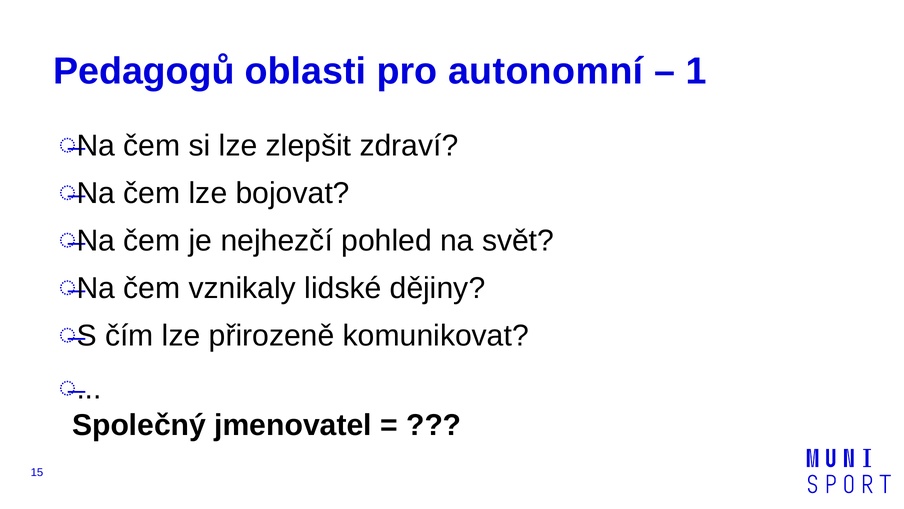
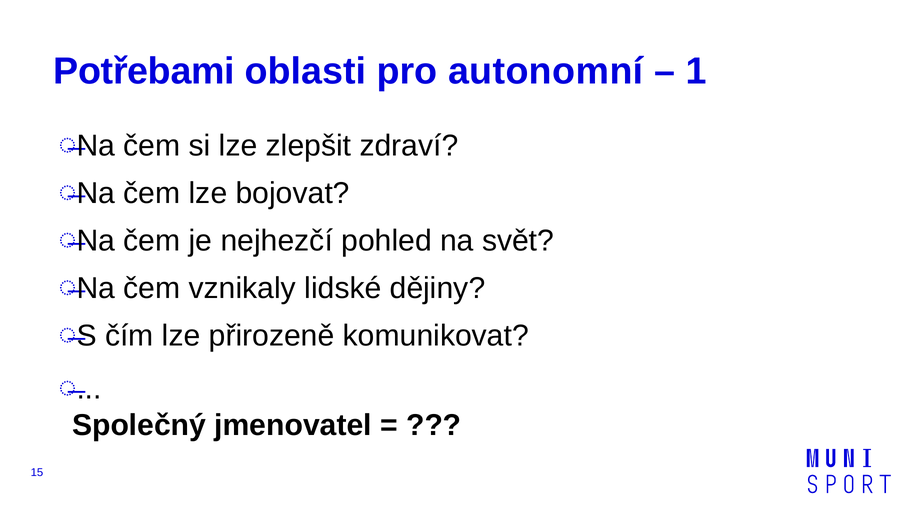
Pedagogů: Pedagogů -> Potřebami (144, 71)
